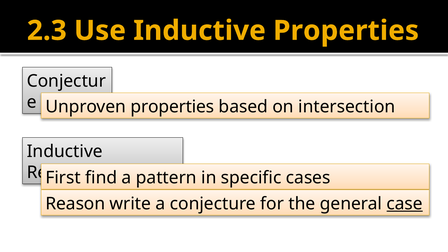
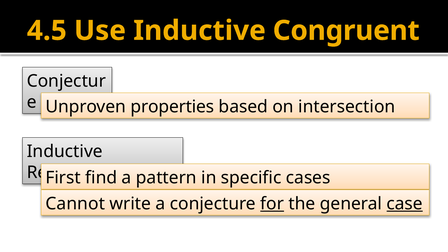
2.3: 2.3 -> 4.5 (47, 31)
Inductive Properties: Properties -> Congruent (346, 31)
Reason: Reason -> Cannot (75, 204)
for underline: none -> present (272, 204)
